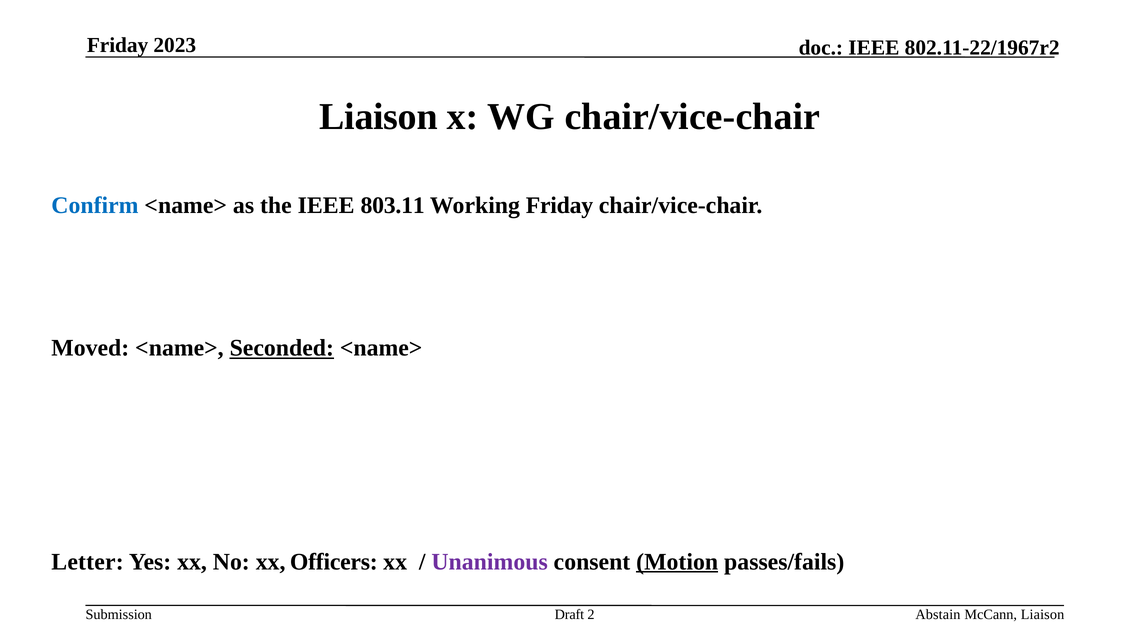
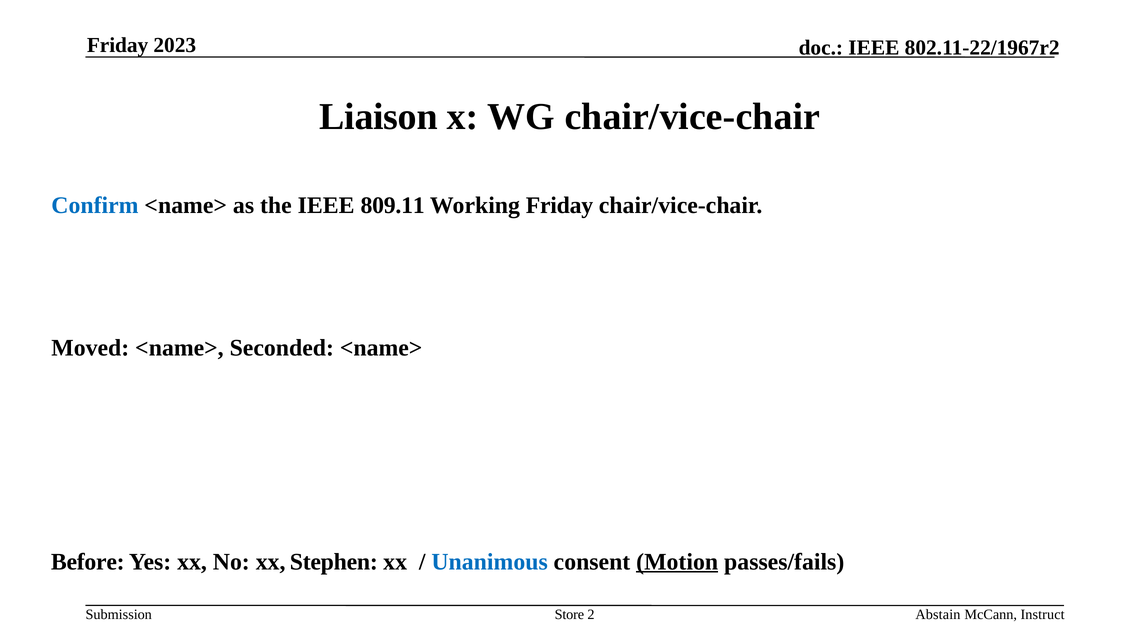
803.11: 803.11 -> 809.11 (393, 205)
Seconded underline: present -> none (282, 348)
Letter: Letter -> Before (88, 562)
Officers: Officers -> Stephen (334, 562)
Unanimous colour: purple -> blue (490, 562)
Draft: Draft -> Store (569, 615)
McCann Liaison: Liaison -> Instruct (1043, 615)
